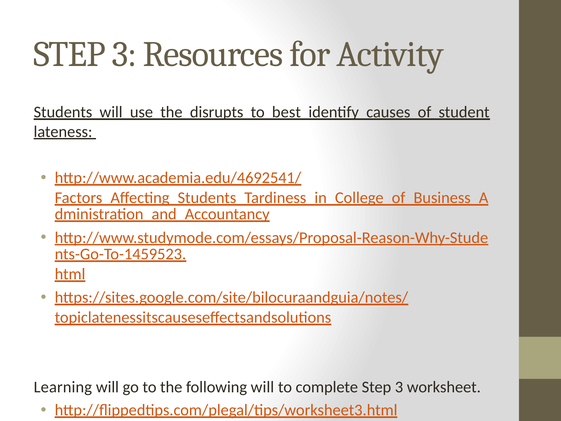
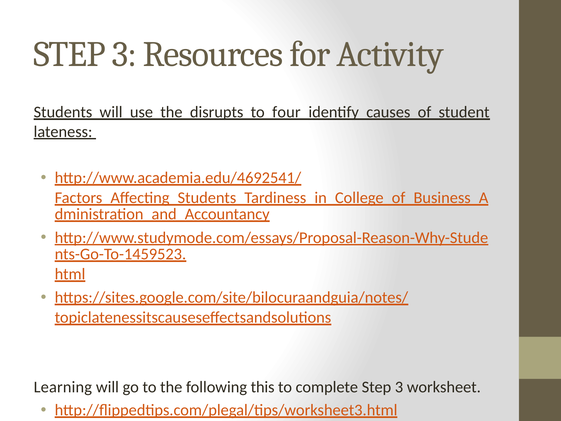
best: best -> four (286, 112)
following will: will -> this (263, 387)
